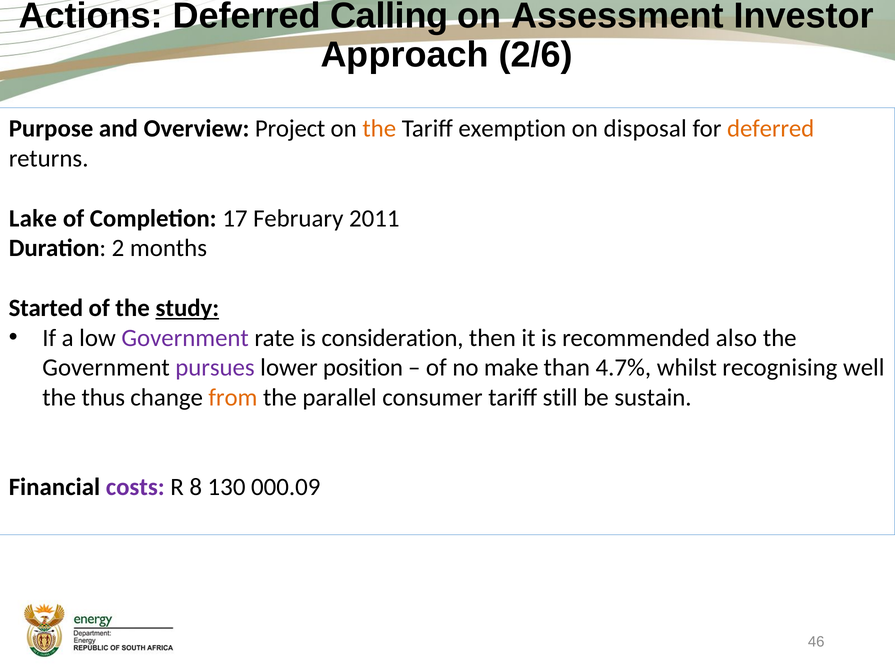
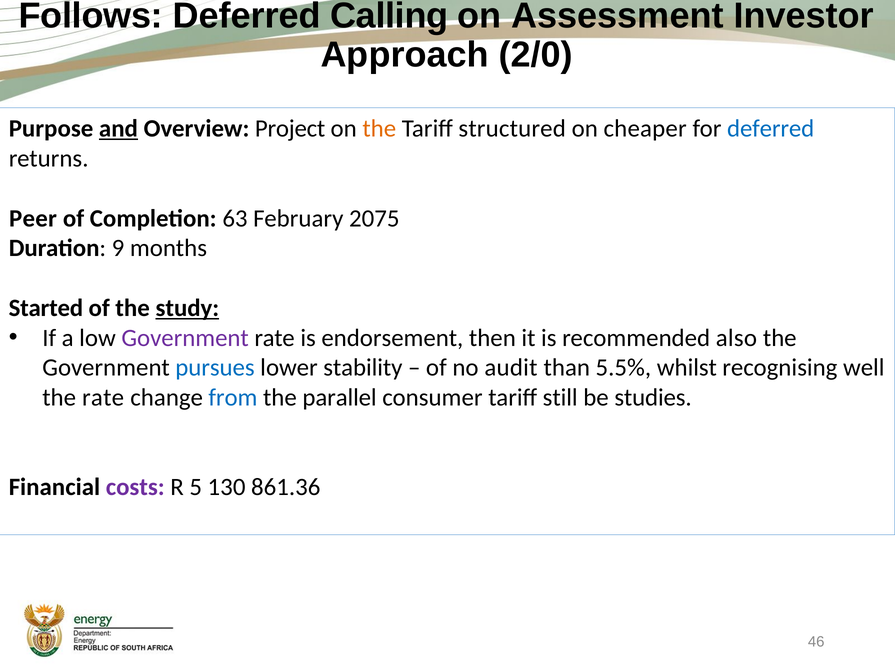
Actions: Actions -> Follows (91, 16)
2/6: 2/6 -> 2/0 (536, 55)
and underline: none -> present (118, 129)
exemption: exemption -> structured (512, 129)
disposal: disposal -> cheaper (645, 129)
deferred colour: orange -> blue (771, 129)
Lake: Lake -> Peer (33, 218)
17: 17 -> 63 (235, 218)
2011: 2011 -> 2075 (374, 218)
2: 2 -> 9 (118, 248)
consideration: consideration -> endorsement (392, 337)
pursues colour: purple -> blue (215, 367)
position: position -> stability (363, 367)
make: make -> audit (511, 367)
4.7%: 4.7% -> 5.5% (623, 367)
the thus: thus -> rate (103, 397)
from colour: orange -> blue (233, 397)
sustain: sustain -> studies (653, 397)
8: 8 -> 5 (196, 487)
000.09: 000.09 -> 861.36 (286, 487)
